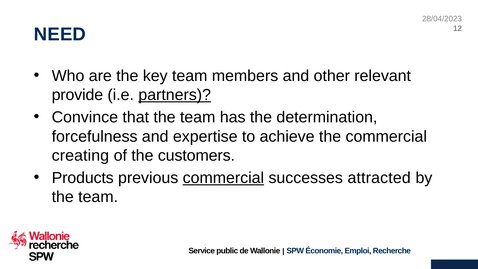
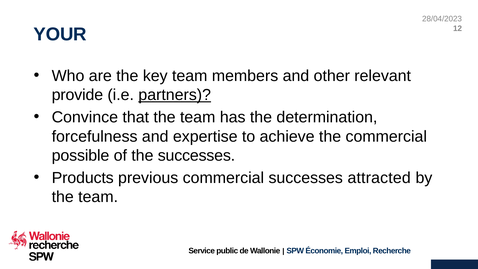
NEED: NEED -> YOUR (60, 34)
creating: creating -> possible (81, 155)
the customers: customers -> successes (196, 155)
commercial underline: present -> none (223, 178)
